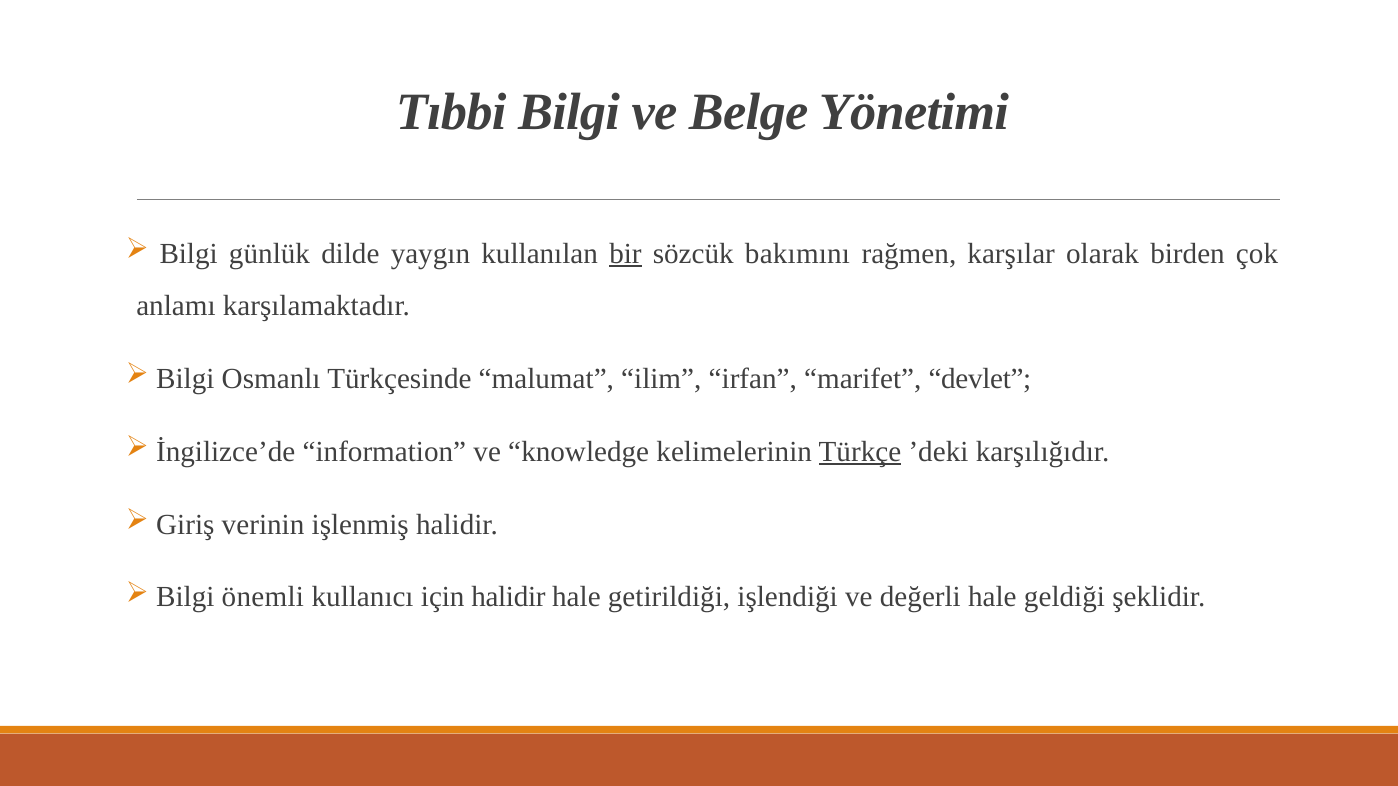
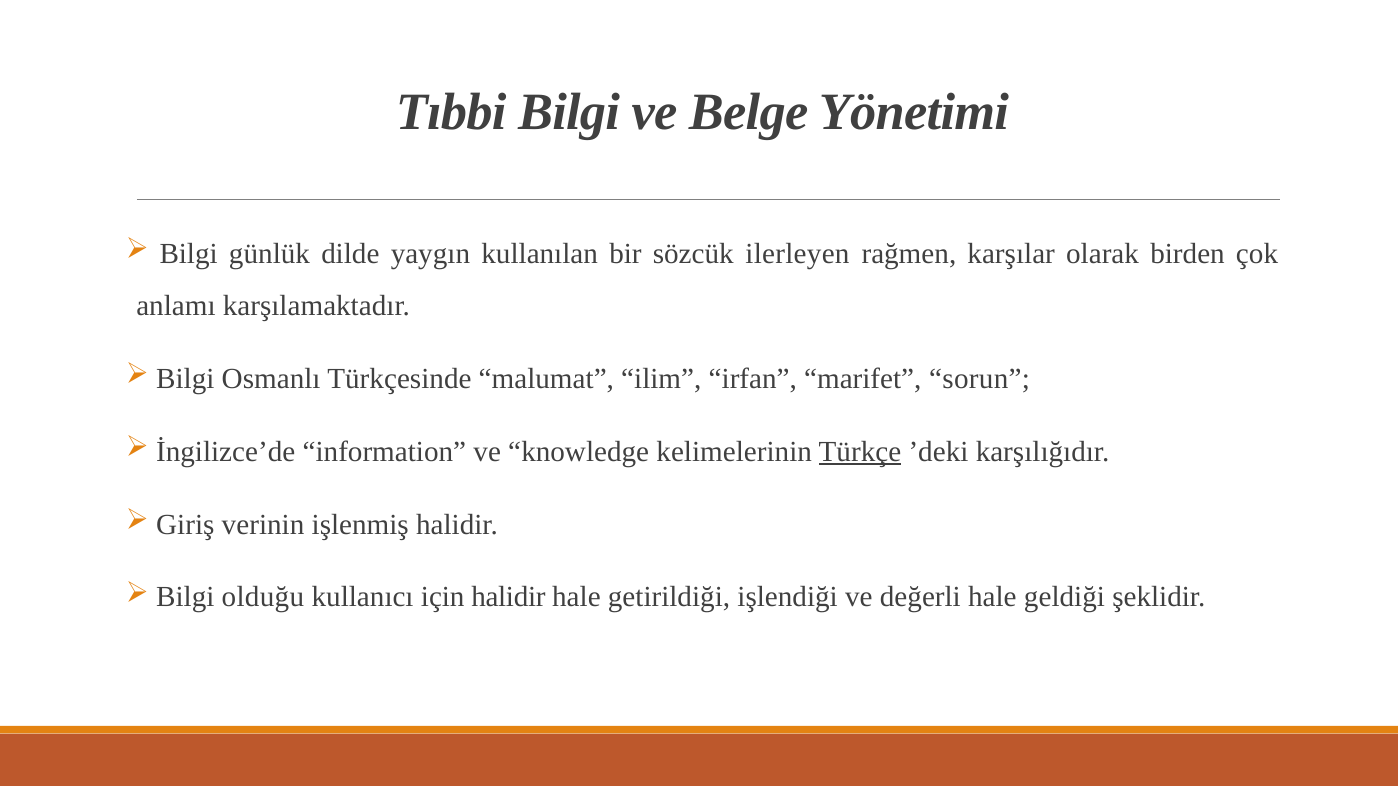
bir underline: present -> none (625, 254)
bakımını: bakımını -> ilerleyen (797, 254)
devlet: devlet -> sorun (980, 379)
önemli: önemli -> olduğu (263, 598)
